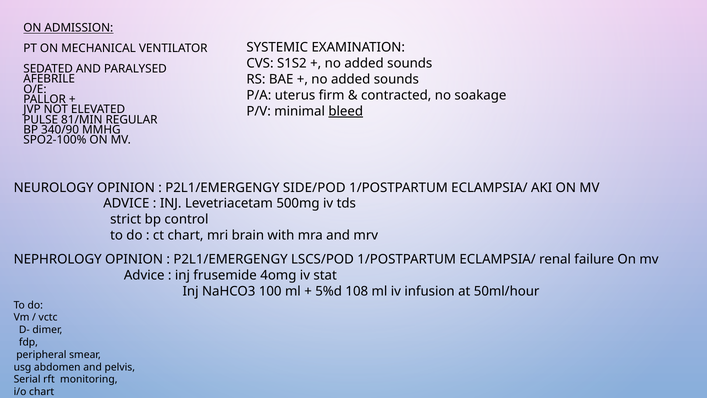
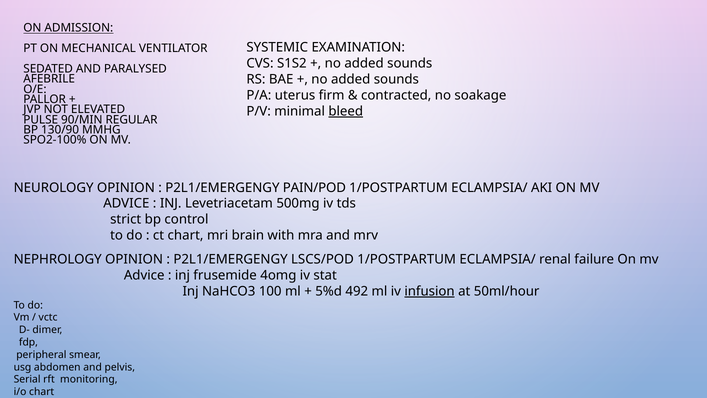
81/MIN: 81/MIN -> 90/MIN (82, 120)
340/90: 340/90 -> 130/90 (60, 130)
SIDE/POD: SIDE/POD -> PAIN/POD (314, 188)
108: 108 -> 492 (357, 291)
infusion underline: none -> present (430, 291)
